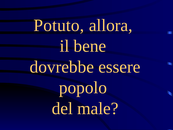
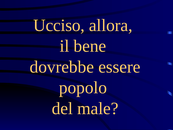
Potuto: Potuto -> Ucciso (59, 25)
